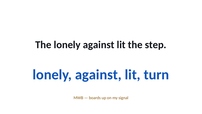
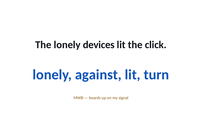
The lonely against: against -> devices (99, 45)
step: step -> click (156, 45)
